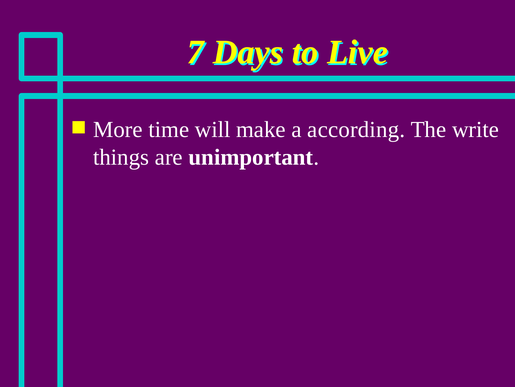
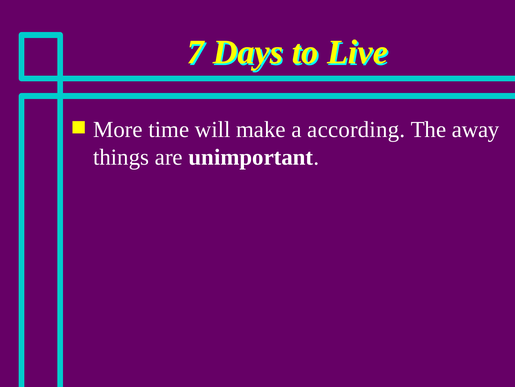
write: write -> away (476, 130)
